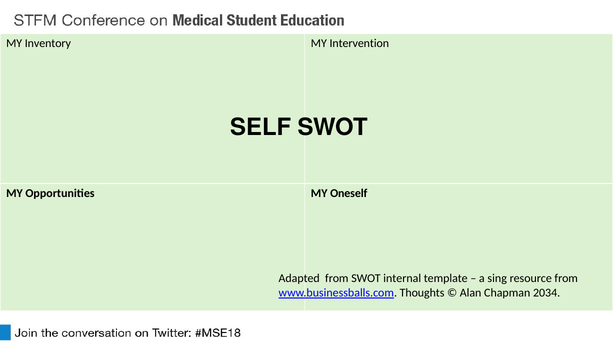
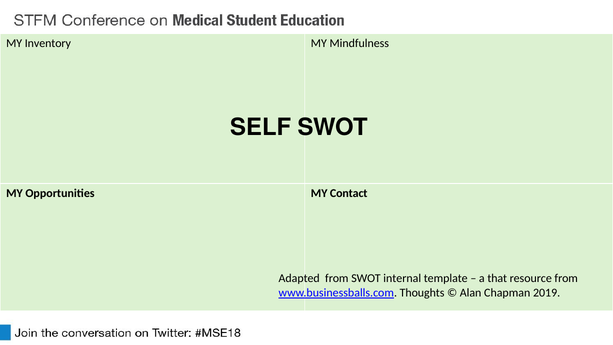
Intervention: Intervention -> Mindfulness (359, 43)
Oneself: Oneself -> Contact (349, 193)
sing: sing -> that (497, 278)
2034: 2034 -> 2019 (547, 292)
